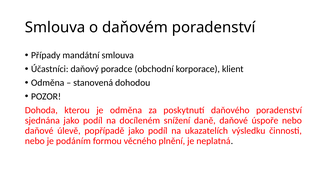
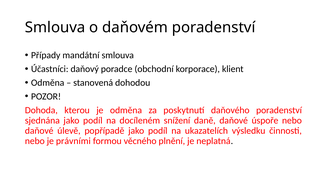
podáním: podáním -> právními (73, 141)
